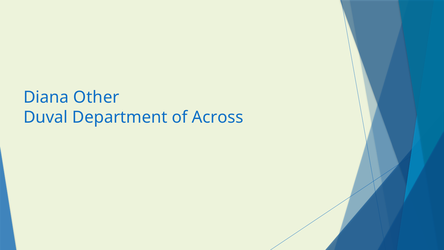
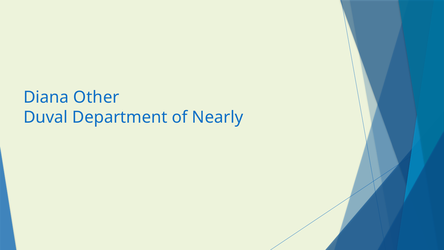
Across: Across -> Nearly (218, 117)
